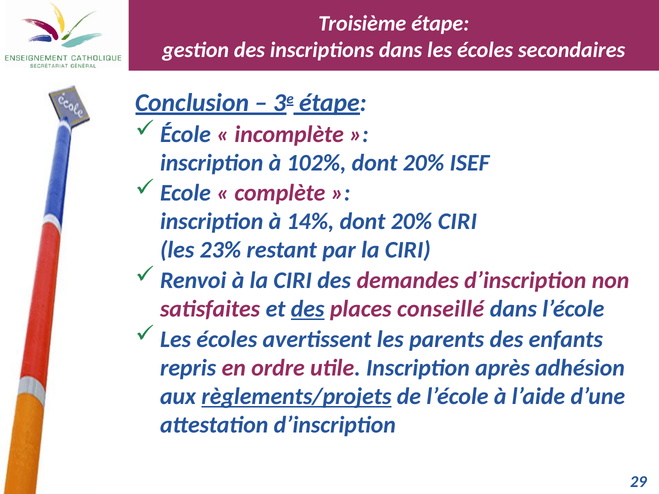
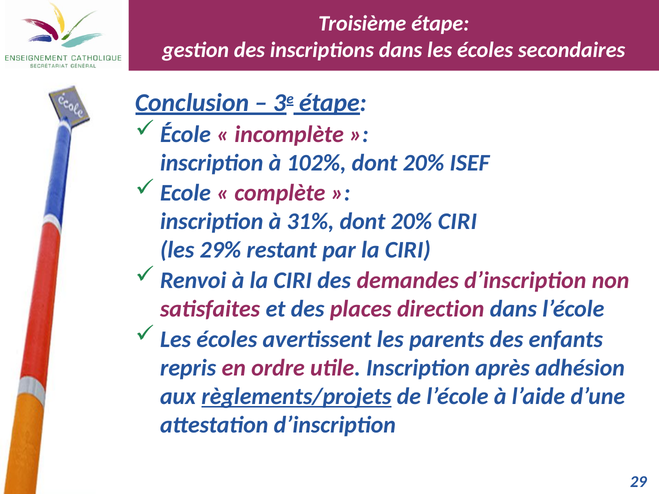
14%: 14% -> 31% (310, 222)
23%: 23% -> 29% (220, 250)
des underline: present -> none (308, 309)
conseillé: conseillé -> direction (441, 309)
